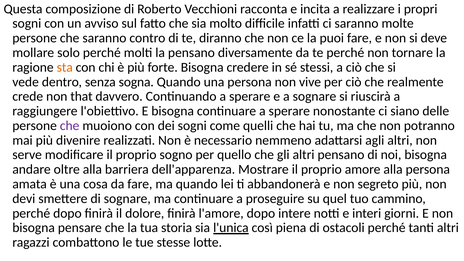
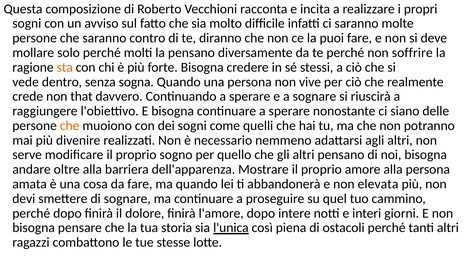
tornare: tornare -> soffrire (412, 53)
che colour: purple -> orange (70, 126)
segreto: segreto -> elevata (378, 184)
